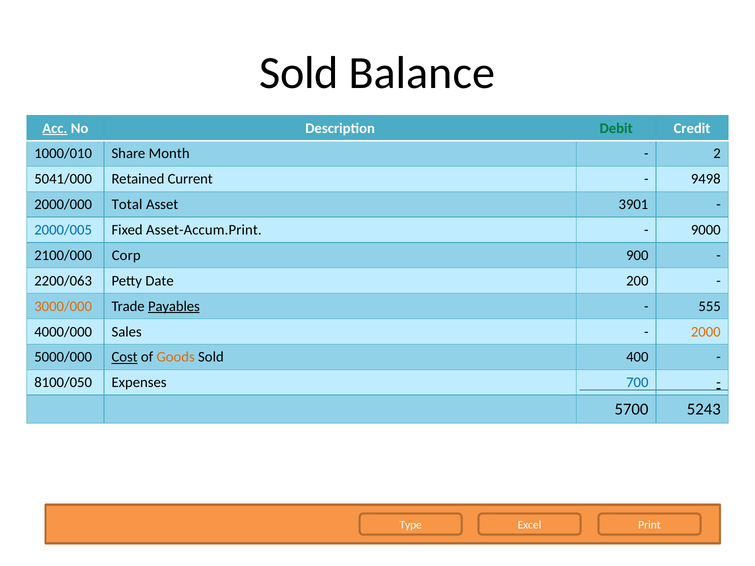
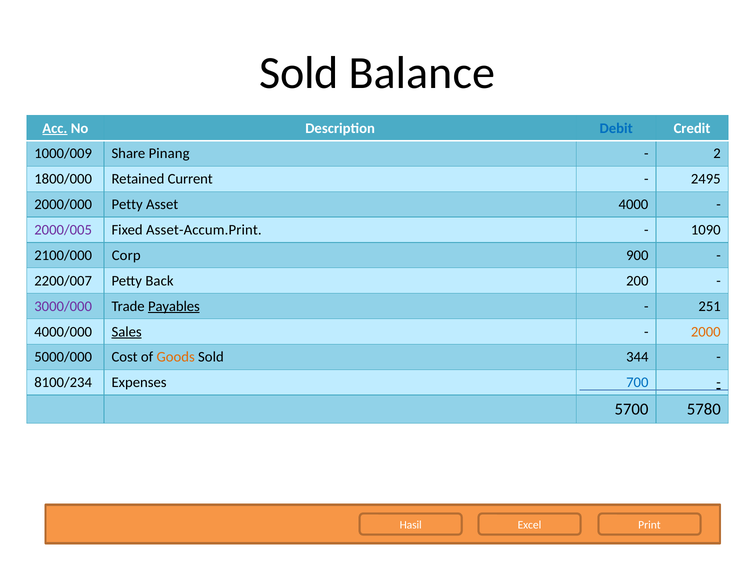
Debit colour: green -> blue (616, 128)
1000/010: 1000/010 -> 1000/009 (63, 154)
Month: Month -> Pinang (169, 154)
5041/000: 5041/000 -> 1800/000 (63, 179)
9498: 9498 -> 2495 (706, 179)
2000/000 Total: Total -> Petty (127, 205)
3901: 3901 -> 4000 (633, 205)
2000/005 colour: blue -> purple (63, 230)
9000: 9000 -> 1090 (706, 230)
2200/063: 2200/063 -> 2200/007 (63, 281)
Date: Date -> Back (160, 281)
3000/000 colour: orange -> purple (63, 306)
555: 555 -> 251 (710, 306)
Sales underline: none -> present (127, 332)
Cost underline: present -> none (125, 357)
400: 400 -> 344 (637, 357)
8100/050: 8100/050 -> 8100/234 (63, 383)
5243: 5243 -> 5780 (704, 409)
Type: Type -> Hasil (411, 525)
